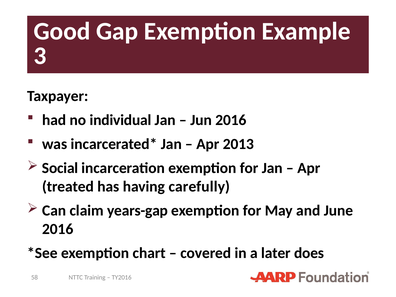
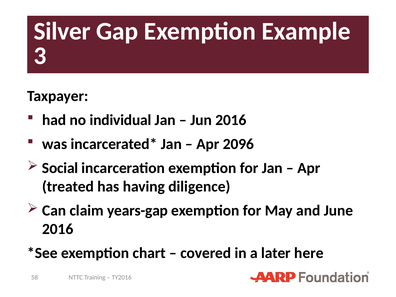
Good: Good -> Silver (62, 31)
2013: 2013 -> 2096 (238, 144)
carefully: carefully -> diligence (199, 187)
does: does -> here (309, 253)
